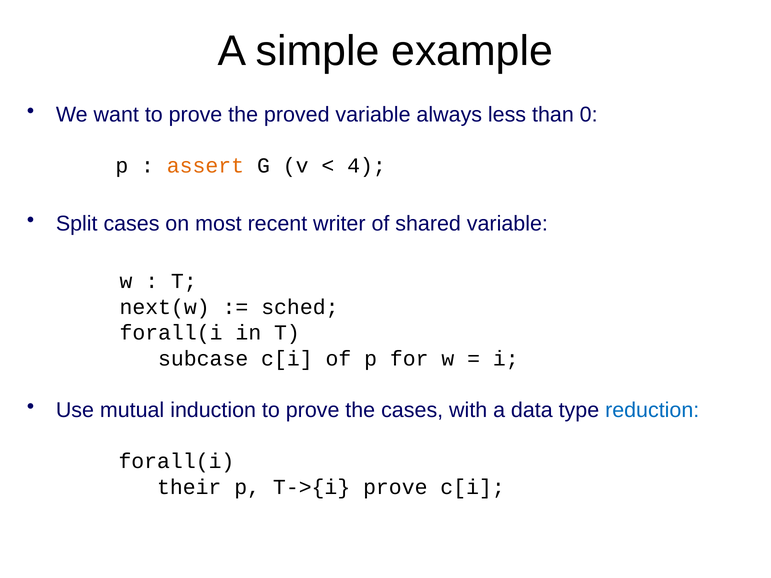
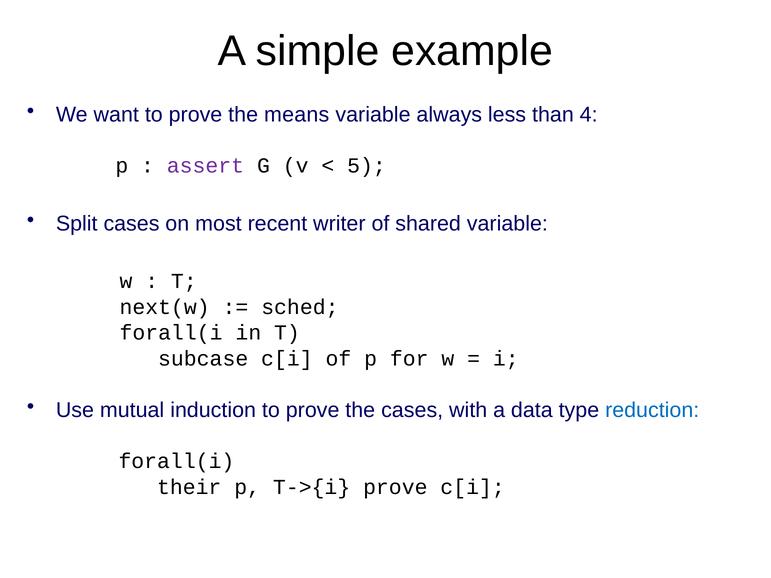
proved: proved -> means (297, 115)
0: 0 -> 4 (589, 115)
assert colour: orange -> purple (205, 166)
4: 4 -> 5 (366, 166)
